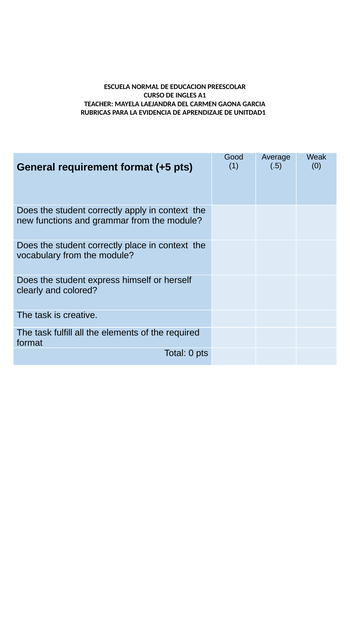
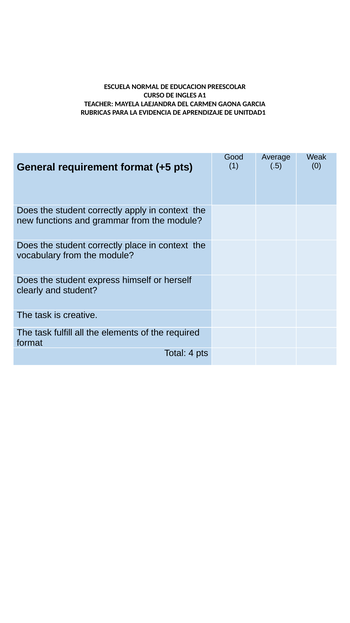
and colored: colored -> student (80, 290)
Total 0: 0 -> 4 (191, 353)
